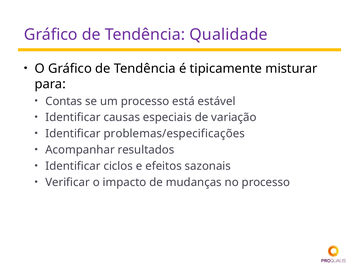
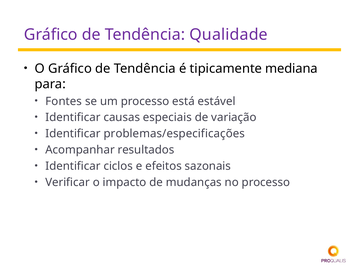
misturar: misturar -> mediana (291, 69)
Contas: Contas -> Fontes (64, 101)
